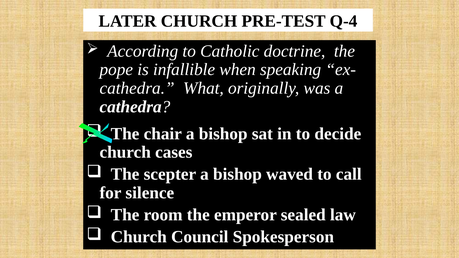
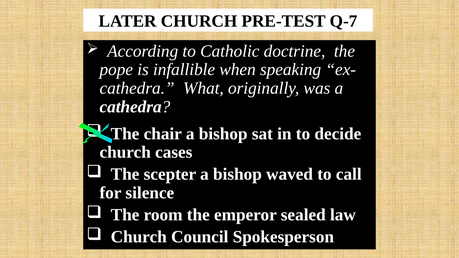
Q-4: Q-4 -> Q-7 (344, 21)
